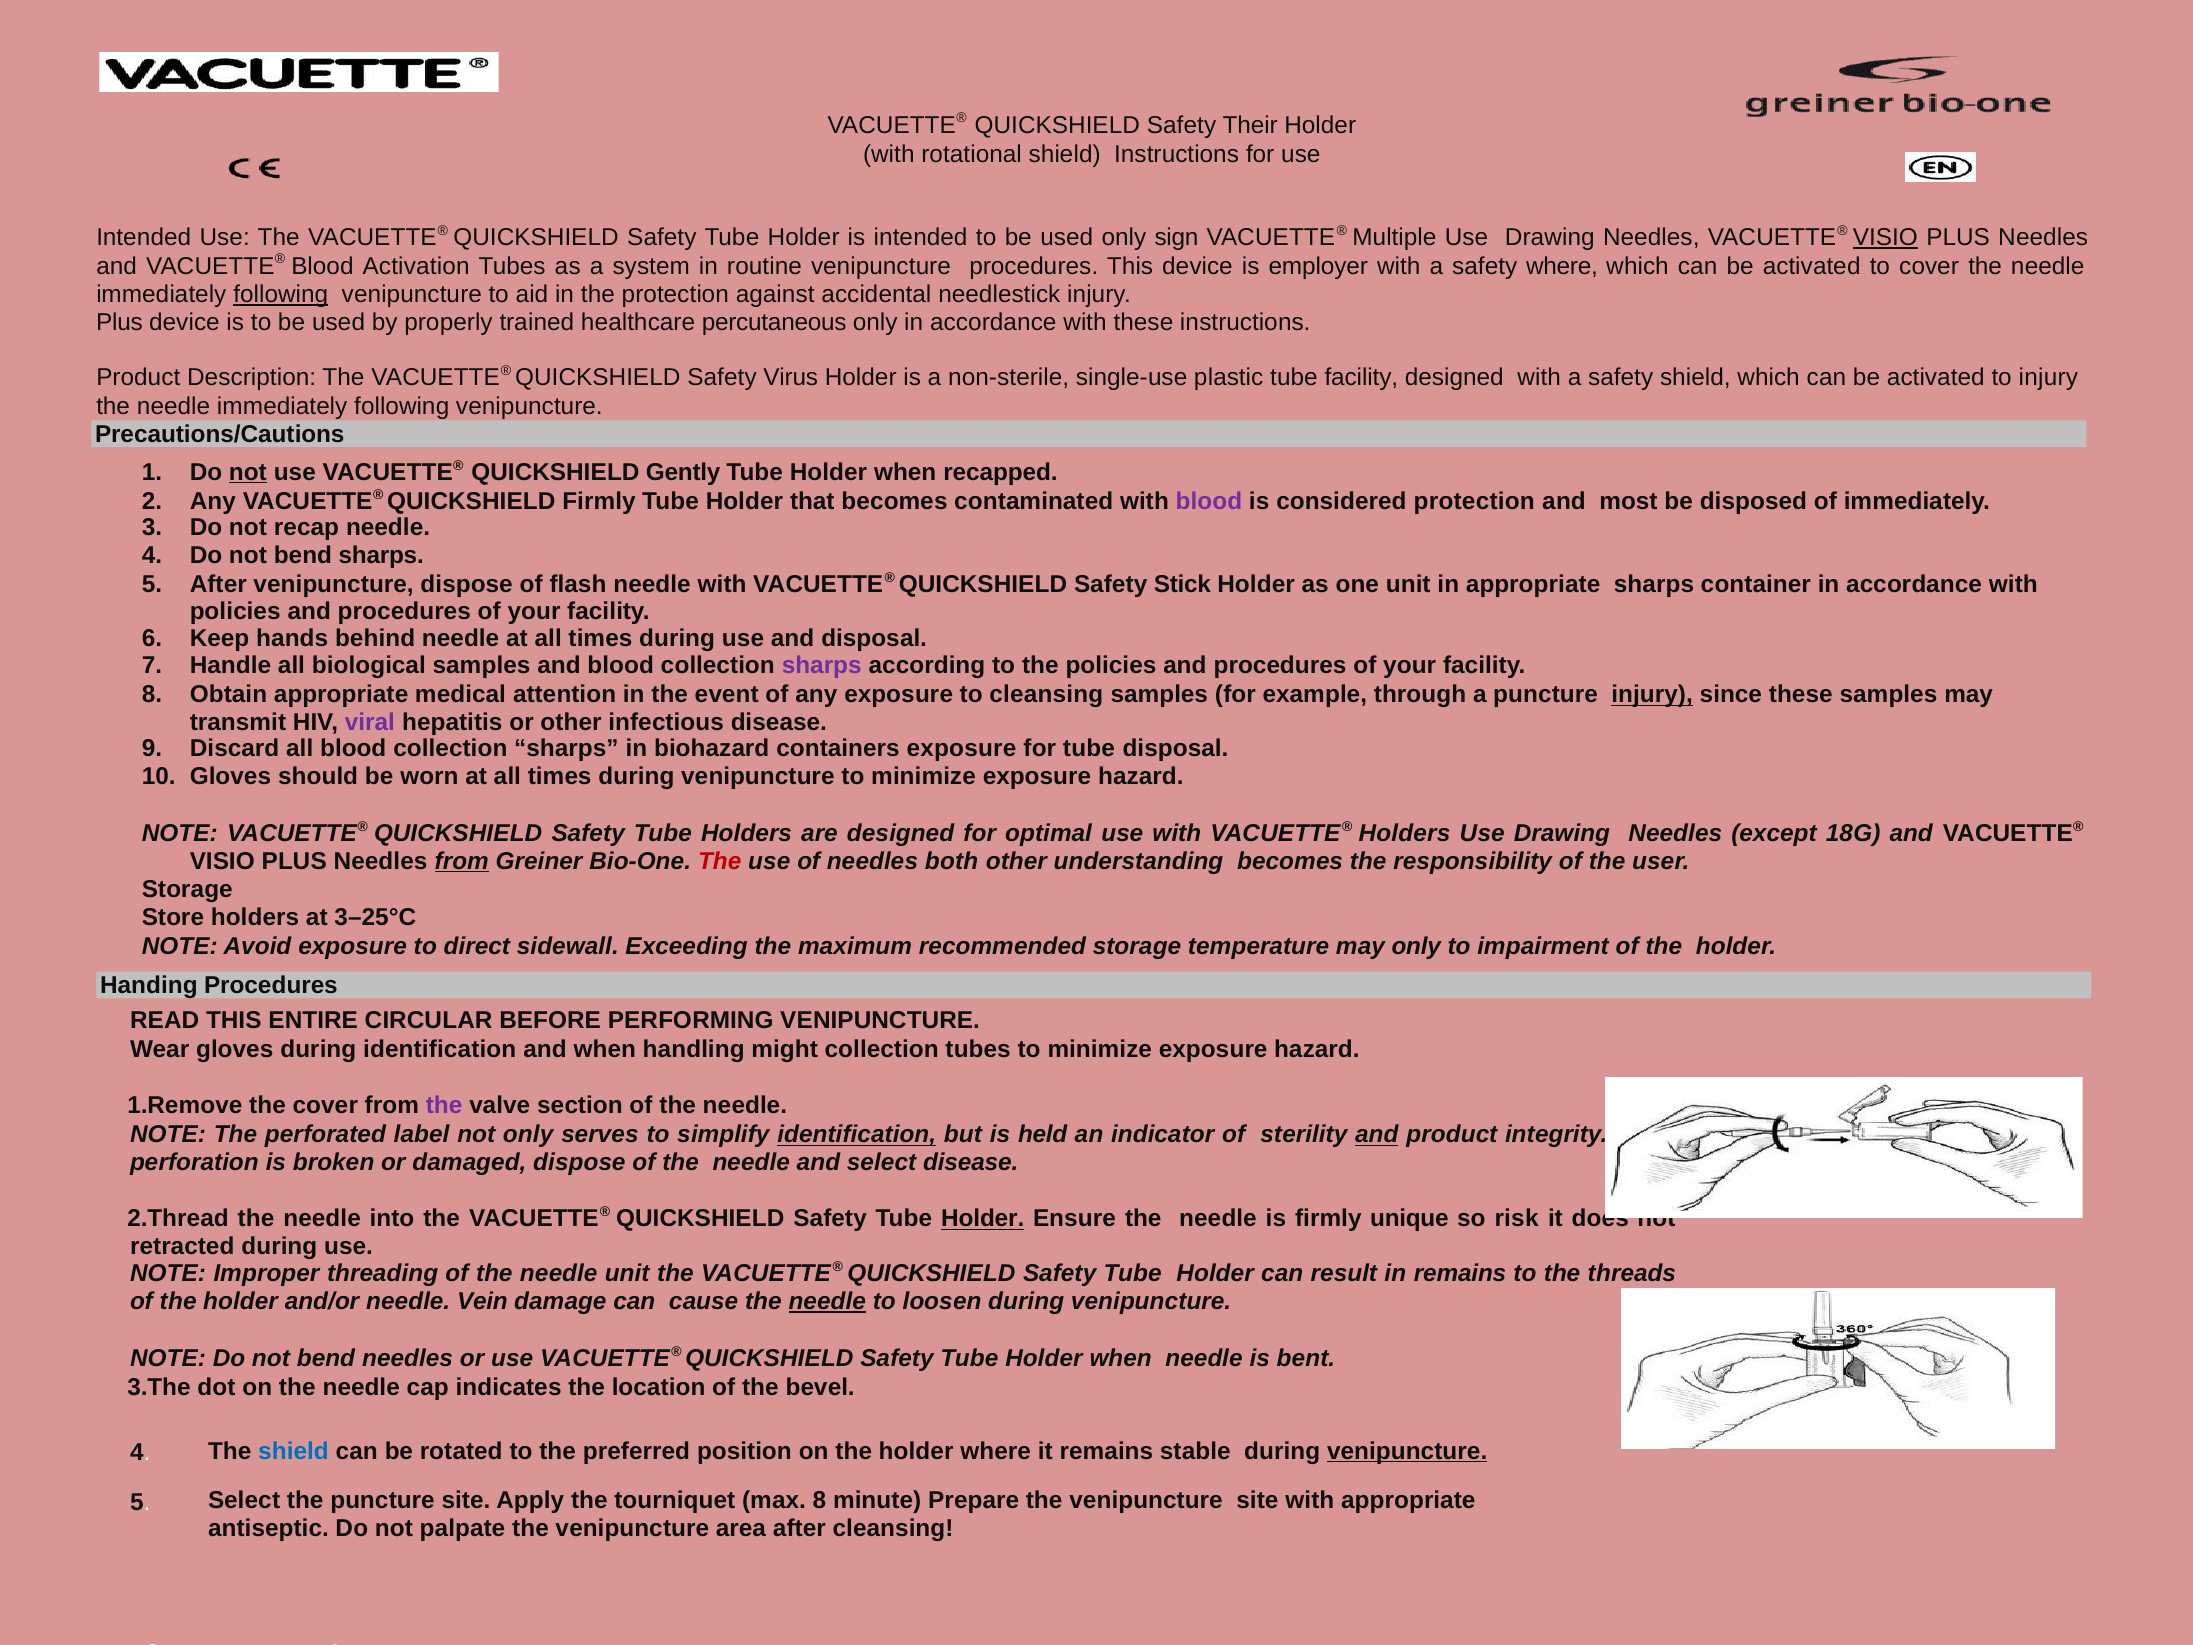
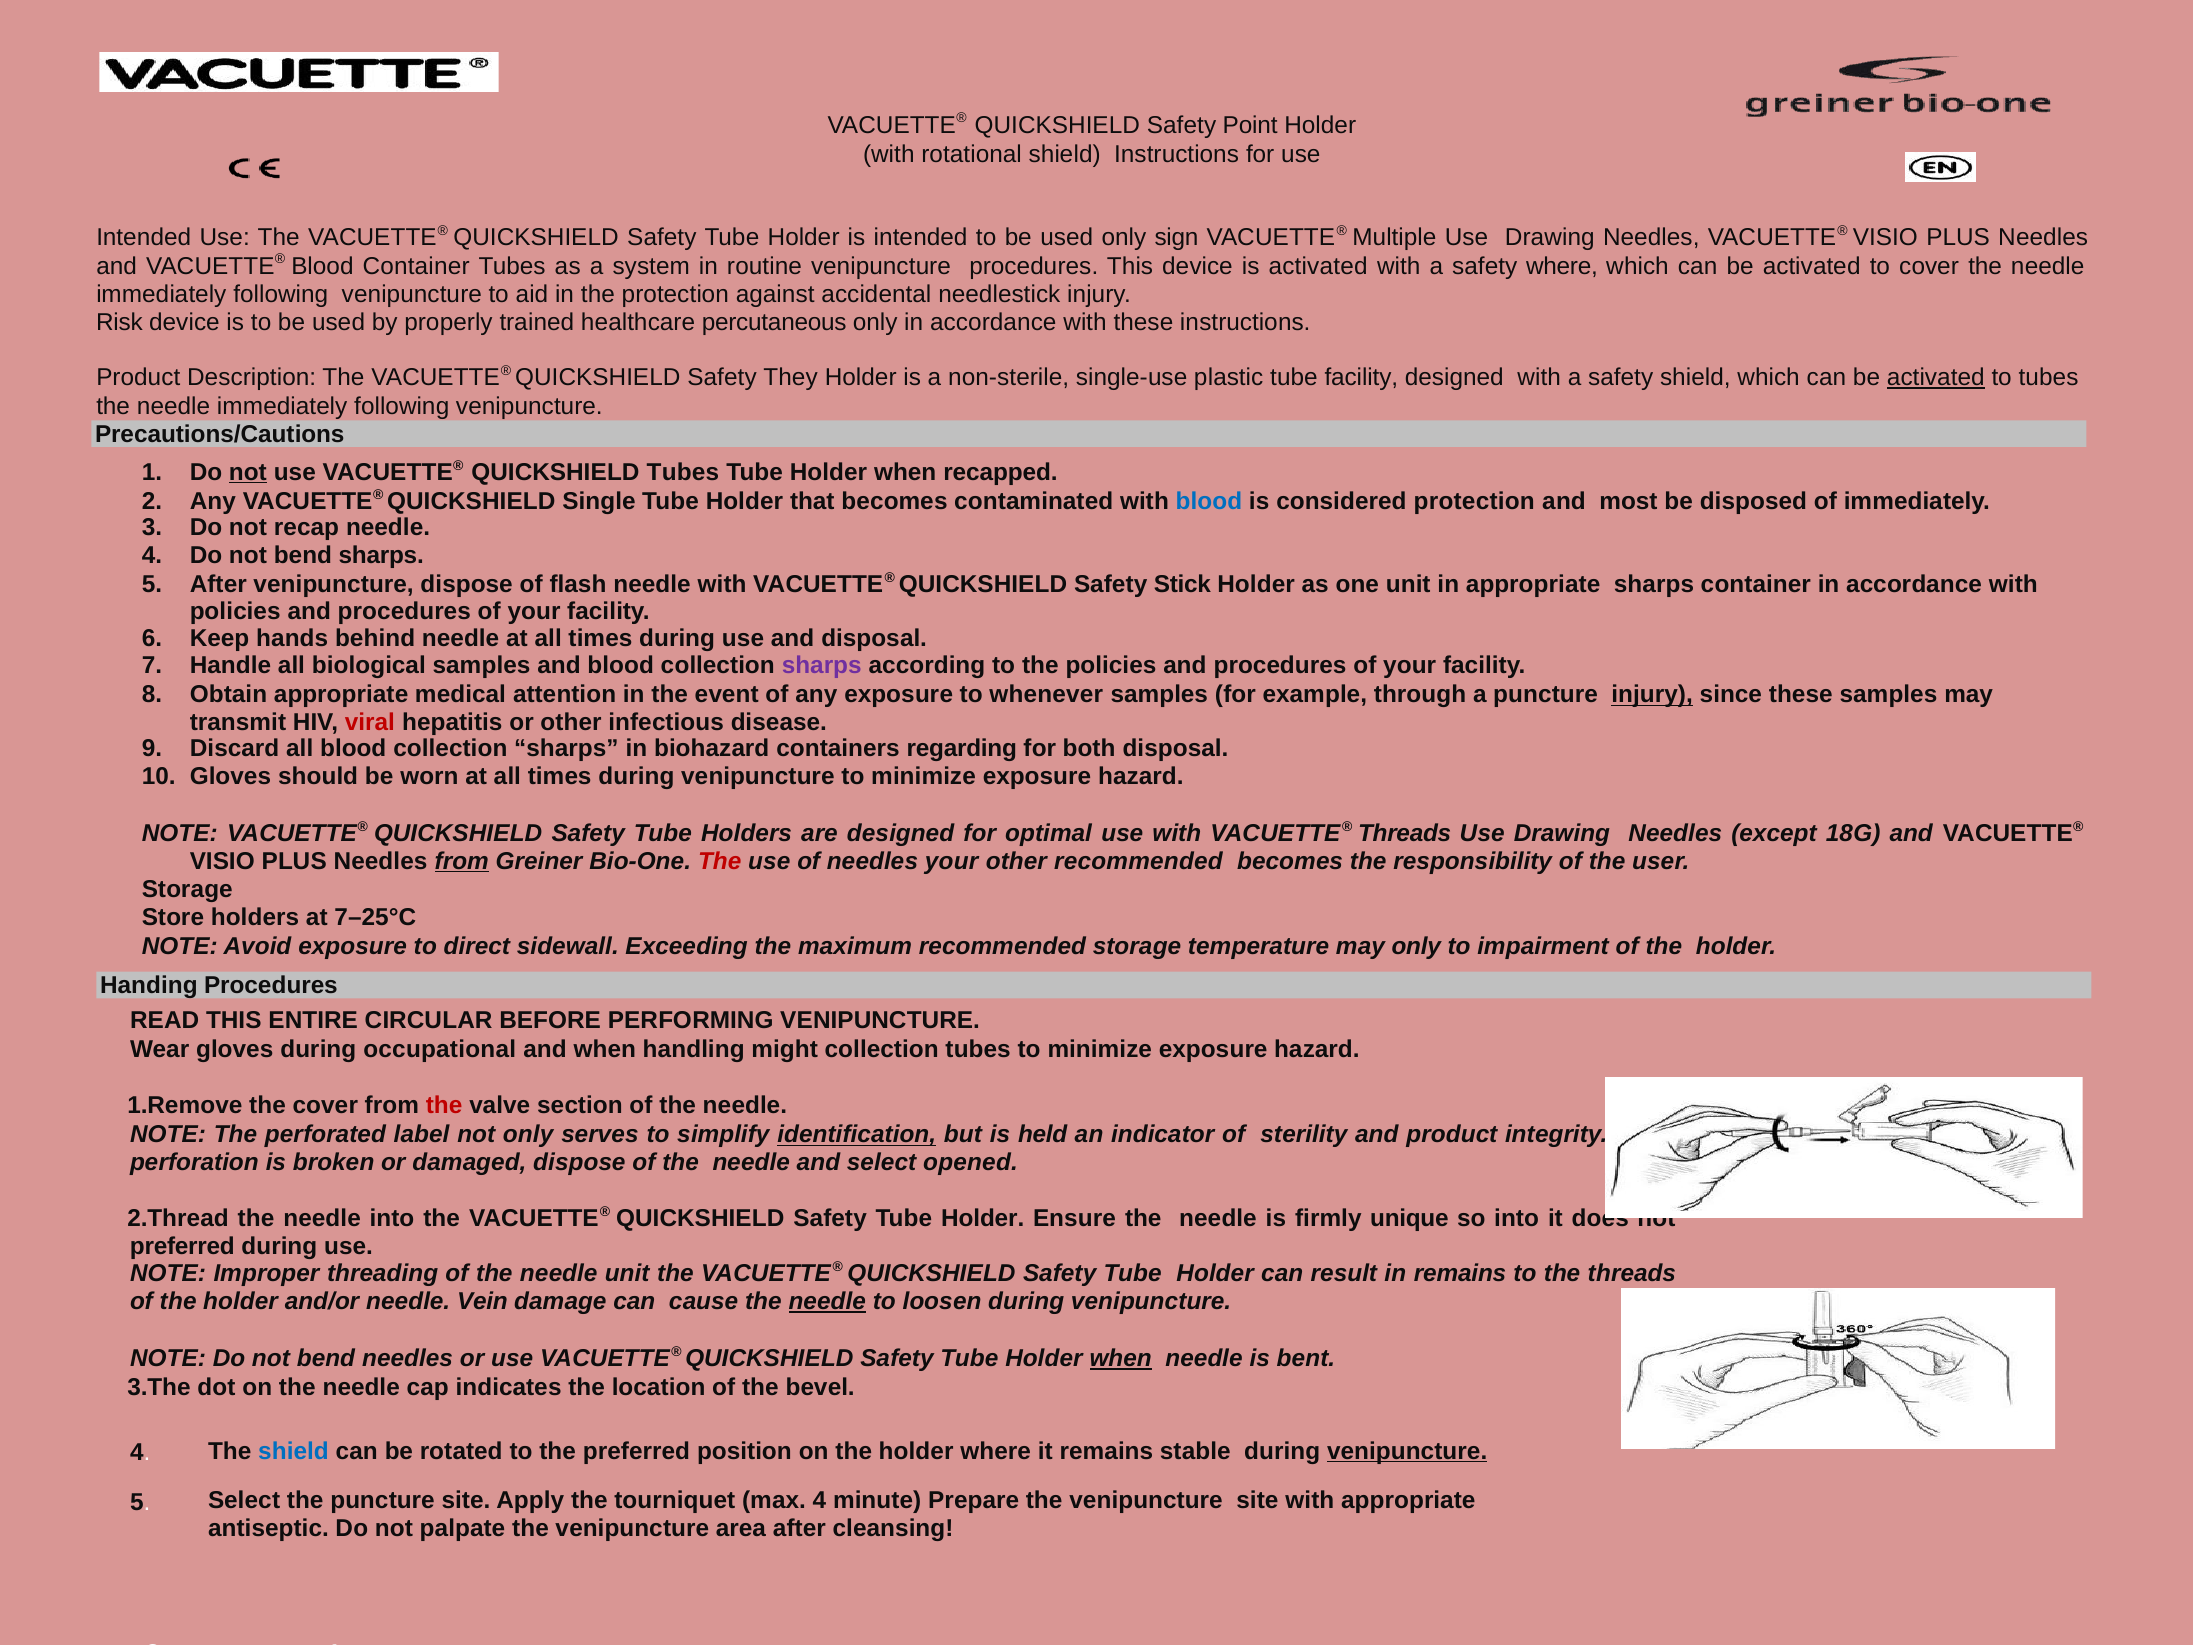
Their: Their -> Point (1250, 125)
VISIO underline: present -> none (1885, 238)
Blood Activation: Activation -> Container (416, 266)
is employer: employer -> activated (1318, 266)
following underline: present -> none (281, 294)
Plus: Plus -> Risk (119, 323)
Virus: Virus -> They (791, 378)
activated underline: none -> present (1936, 378)
to injury: injury -> tubes (2049, 378)
QUICKSHIELD Gently: Gently -> Tubes (683, 472)
QUICKSHIELD Firmly: Firmly -> Single (599, 501)
blood colour: purple -> blue (1209, 501)
to cleansing: cleansing -> whenever (1046, 695)
viral colour: purple -> red (370, 722)
containers exposure: exposure -> regarding (962, 748)
for tube: tube -> both (1089, 748)
VACUETTE® Holders: Holders -> Threads (1405, 834)
needles both: both -> your (952, 861)
other understanding: understanding -> recommended (1138, 861)
3–25°C: 3–25°C -> 7–25°C (375, 918)
during identification: identification -> occupational (440, 1049)
the colour: purple -> red (444, 1106)
and underline: present -> none (1377, 1135)
select disease: disease -> opened (971, 1162)
Holder underline: present -> none (983, 1219)
so risk: risk -> into (1517, 1219)
retracted: retracted -> preferred (182, 1246)
when underline: none -> present (1121, 1358)
max 8: 8 -> 4 (819, 1500)
